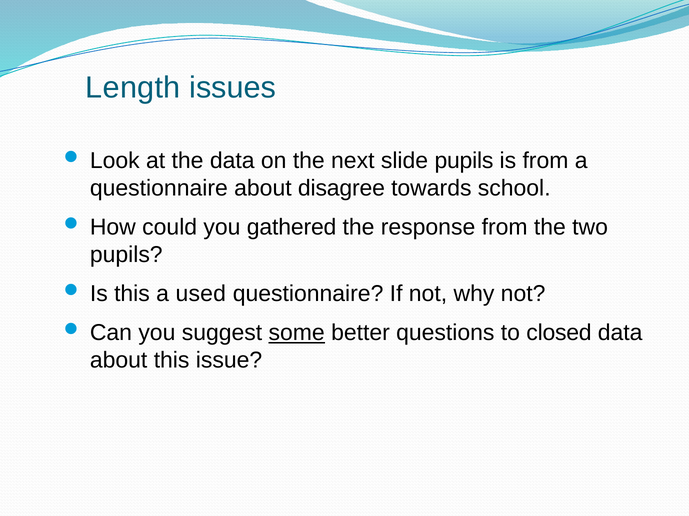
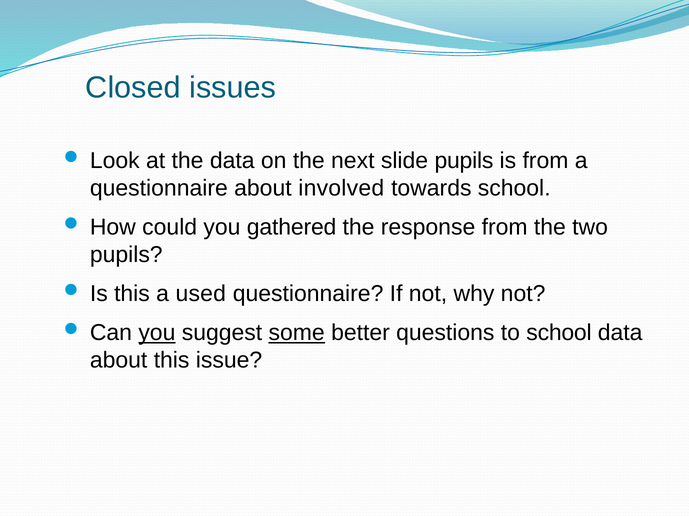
Length: Length -> Closed (133, 88)
disagree: disagree -> involved (341, 189)
you underline: none -> present (157, 333)
to closed: closed -> school (559, 333)
